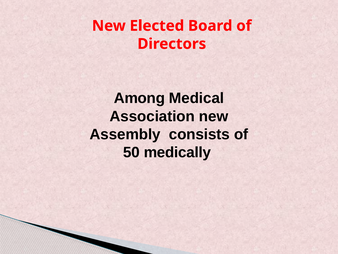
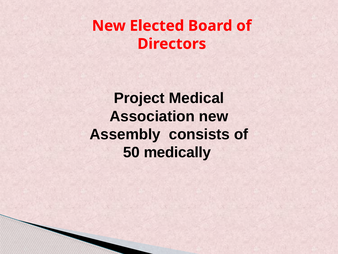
Among: Among -> Project (139, 98)
